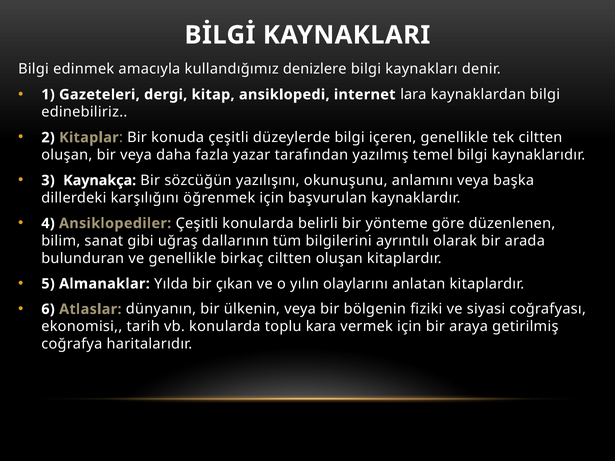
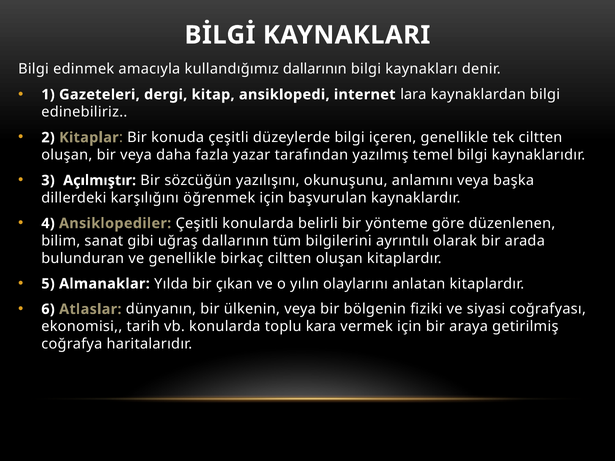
kullandığımız denizlere: denizlere -> dallarının (315, 69)
Kaynakça: Kaynakça -> Açılmıştır (100, 181)
